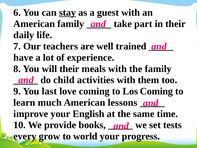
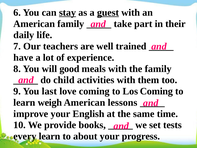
guest underline: none -> present (108, 13)
will their: their -> good (69, 69)
much: much -> weigh (50, 102)
every grow: grow -> learn (50, 136)
world: world -> about (85, 136)
